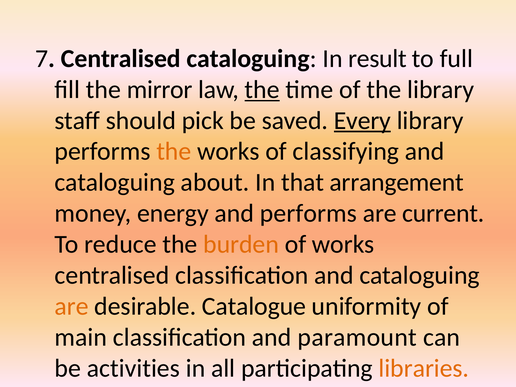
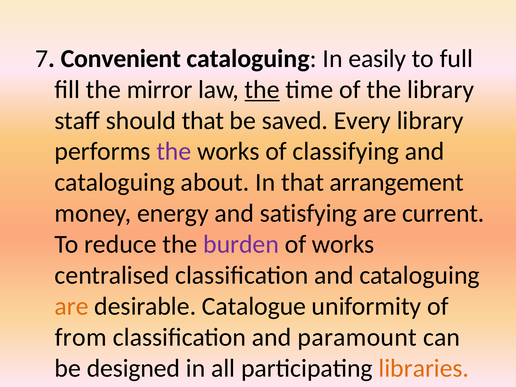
7 Centralised: Centralised -> Convenient (121, 59)
result: result -> easily (377, 59)
should pick: pick -> that (203, 120)
Every underline: present -> none (362, 120)
the colour: orange -> purple (174, 151)
and performs: performs -> satisfying (308, 213)
burden colour: orange -> purple (241, 244)
main: main -> from (81, 337)
activities: activities -> designed (133, 368)
